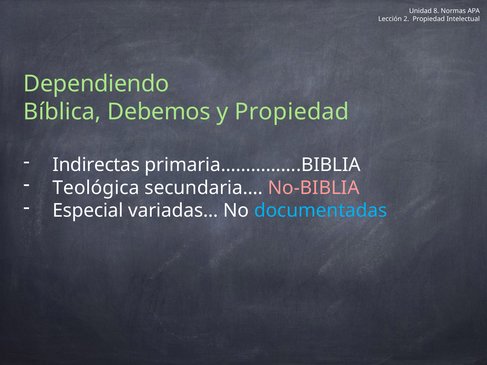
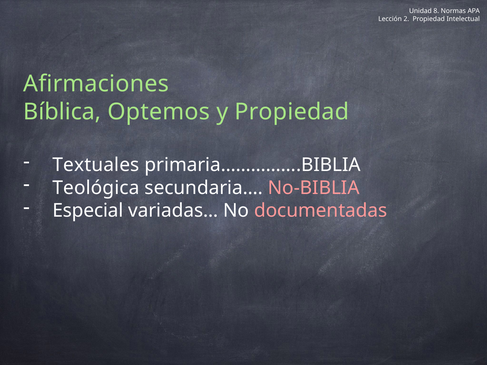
Dependiendo: Dependiendo -> Afirmaciones (96, 84)
Debemos: Debemos -> Optemos (159, 112)
Indirectas: Indirectas -> Textuales (96, 165)
documentadas colour: light blue -> pink (321, 211)
